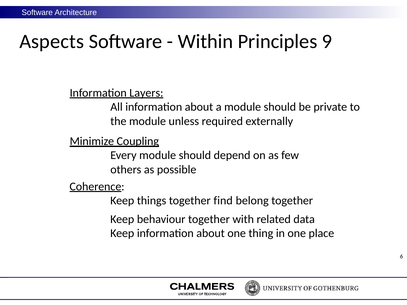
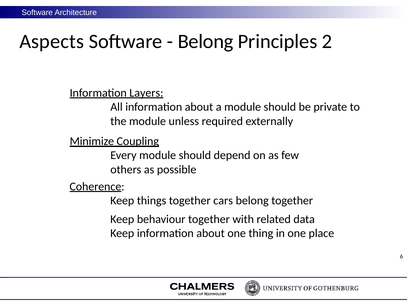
Within: Within -> Belong (206, 41)
9: 9 -> 2 (327, 41)
find: find -> cars (223, 201)
